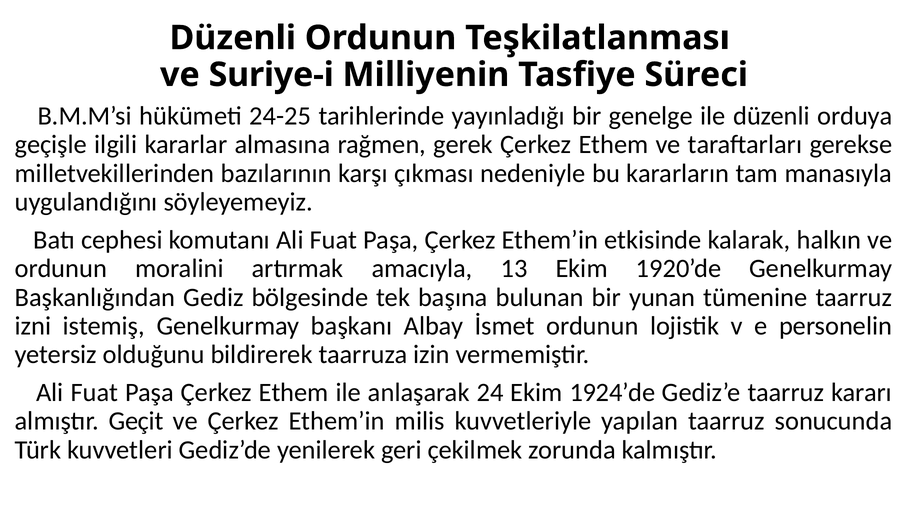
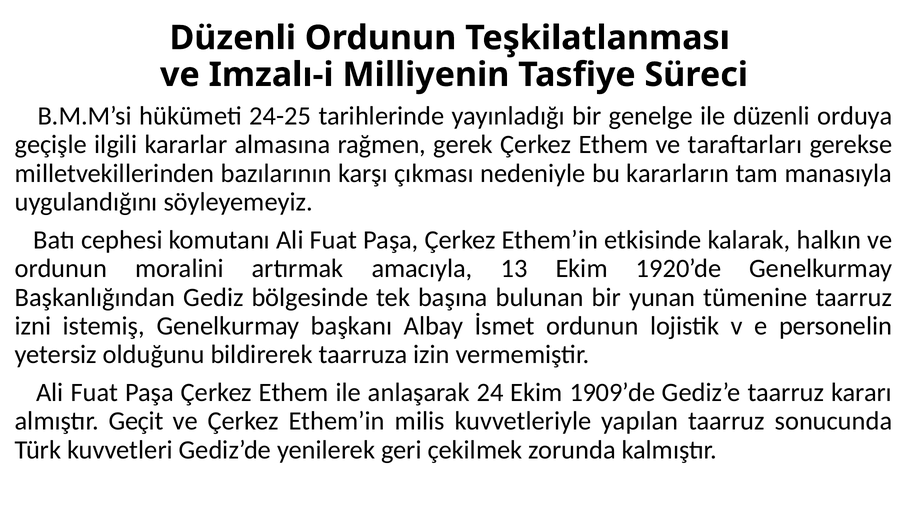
Suriye-i: Suriye-i -> Imzalı-i (271, 75)
1924’de: 1924’de -> 1909’de (612, 392)
